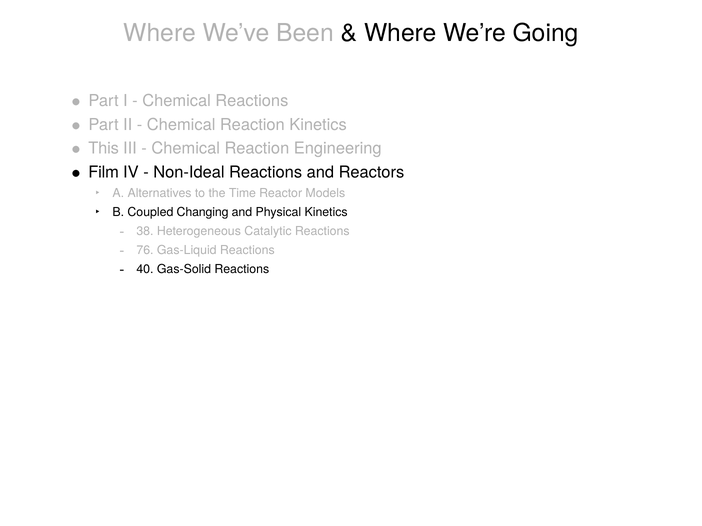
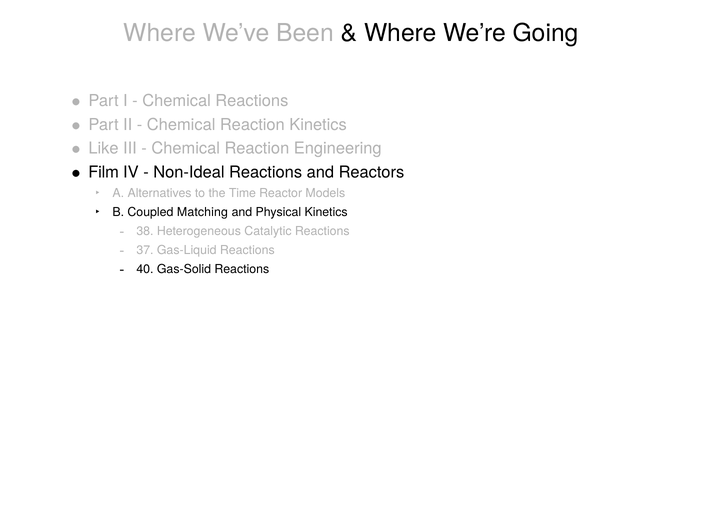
This: This -> Like (104, 149)
Changing: Changing -> Matching (202, 212)
76: 76 -> 37 (145, 250)
